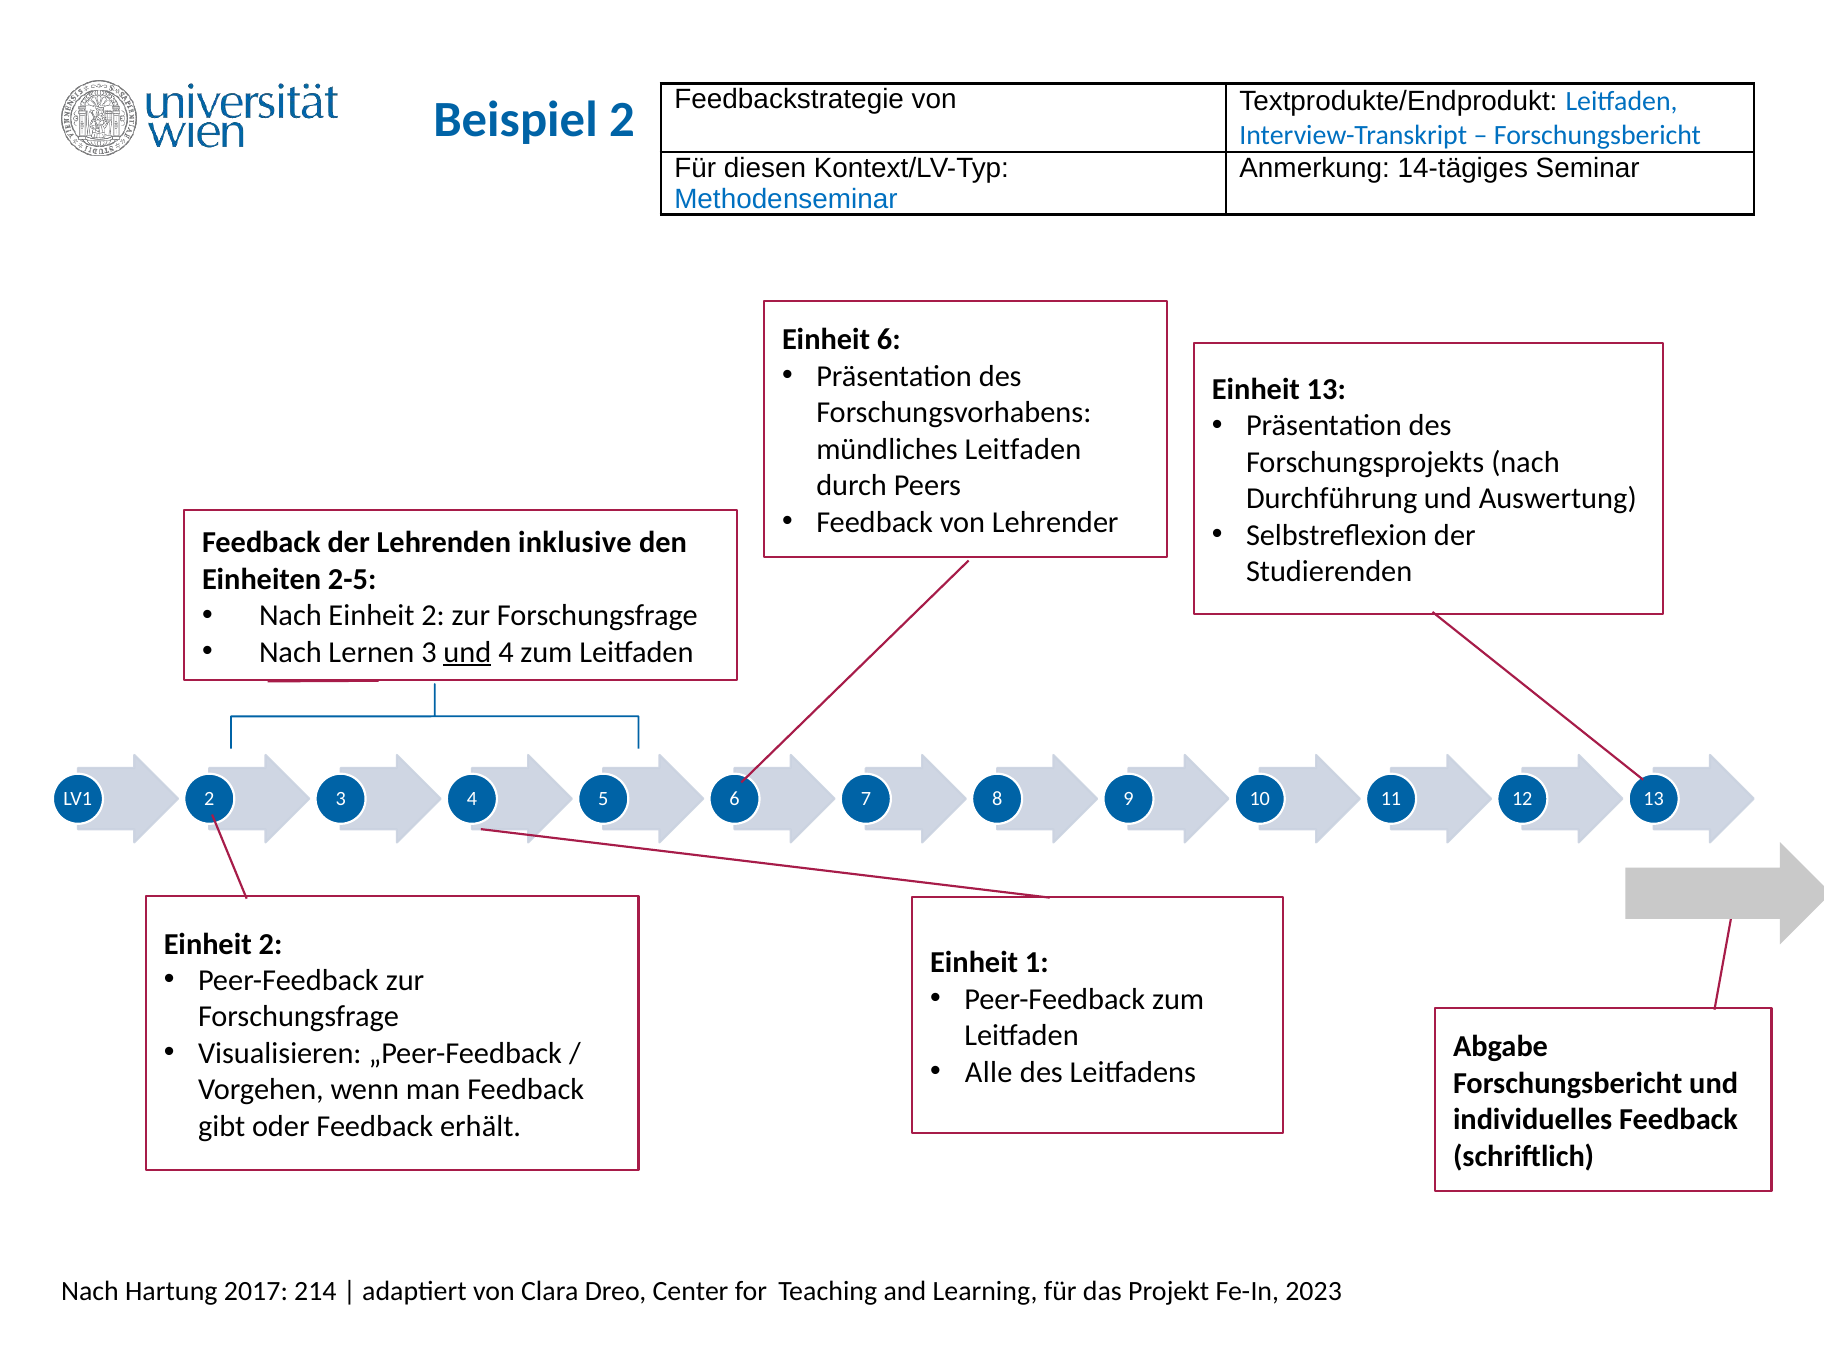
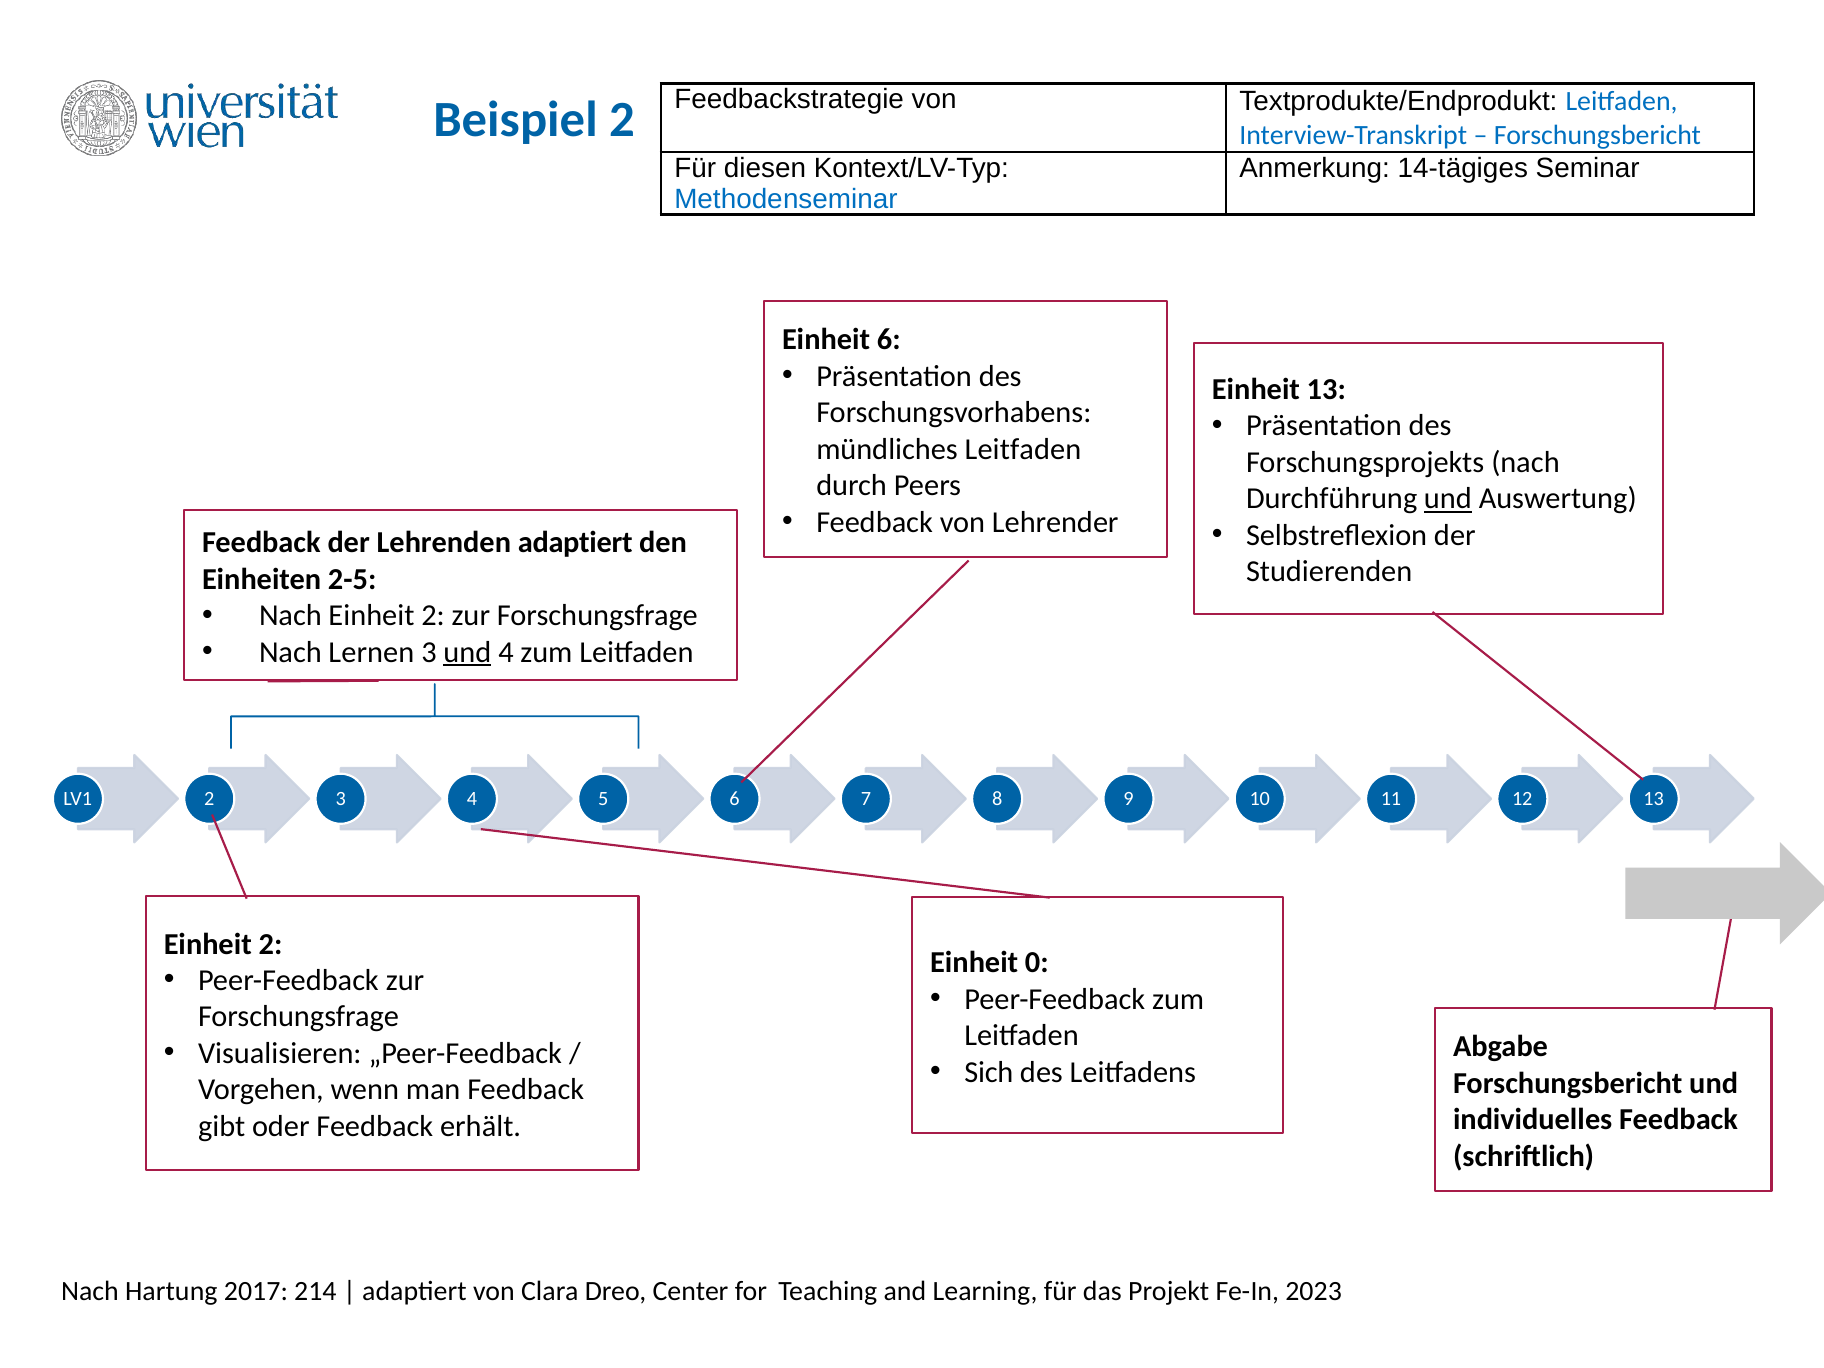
und underline: none -> present (1448, 499)
Lehrenden inklusive: inklusive -> adaptiert (575, 543)
1: 1 -> 0 (1037, 963)
Alle: Alle -> Sich (989, 1072)
